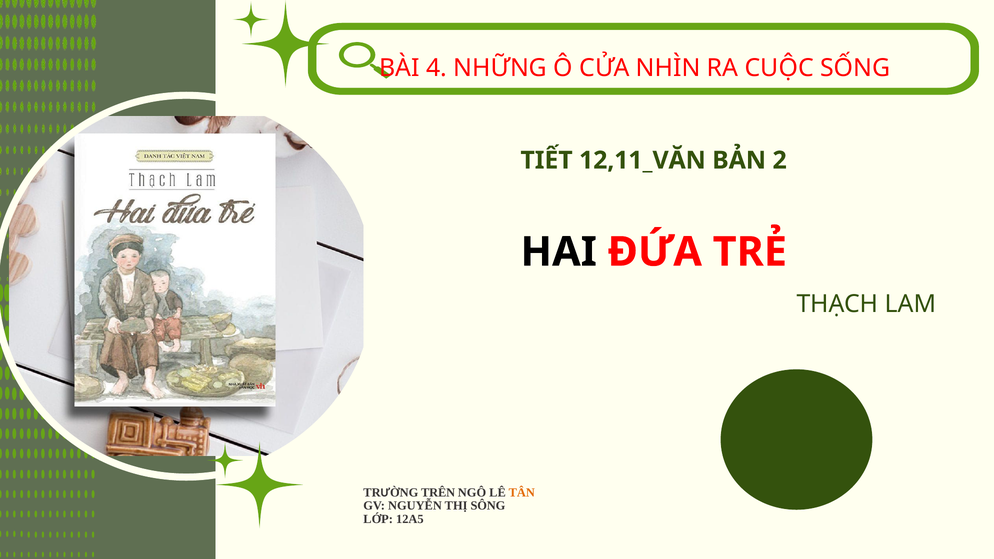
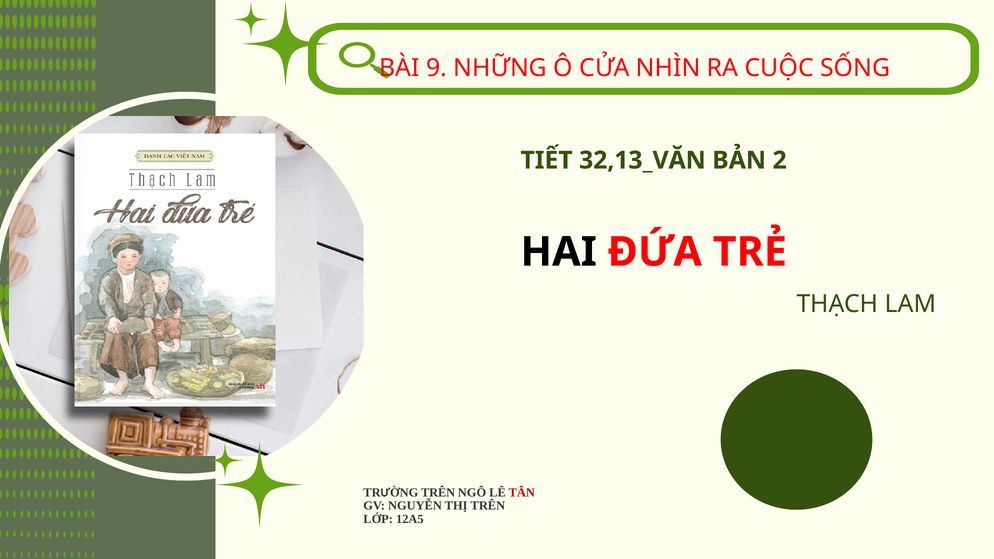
4: 4 -> 9 (437, 68)
12,11_VĂN: 12,11_VĂN -> 32,13_VĂN (642, 160)
TÂN colour: orange -> red (522, 493)
THỊ SÔNG: SÔNG -> TRÊN (488, 506)
